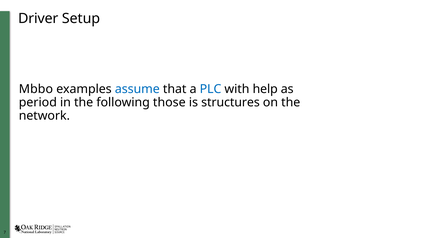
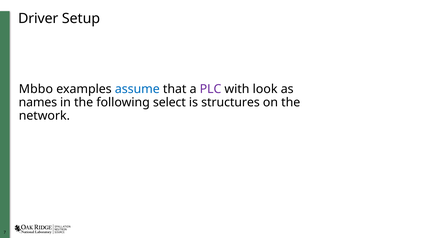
PLC colour: blue -> purple (211, 89)
help: help -> look (265, 89)
period: period -> names (38, 103)
those: those -> select (169, 103)
